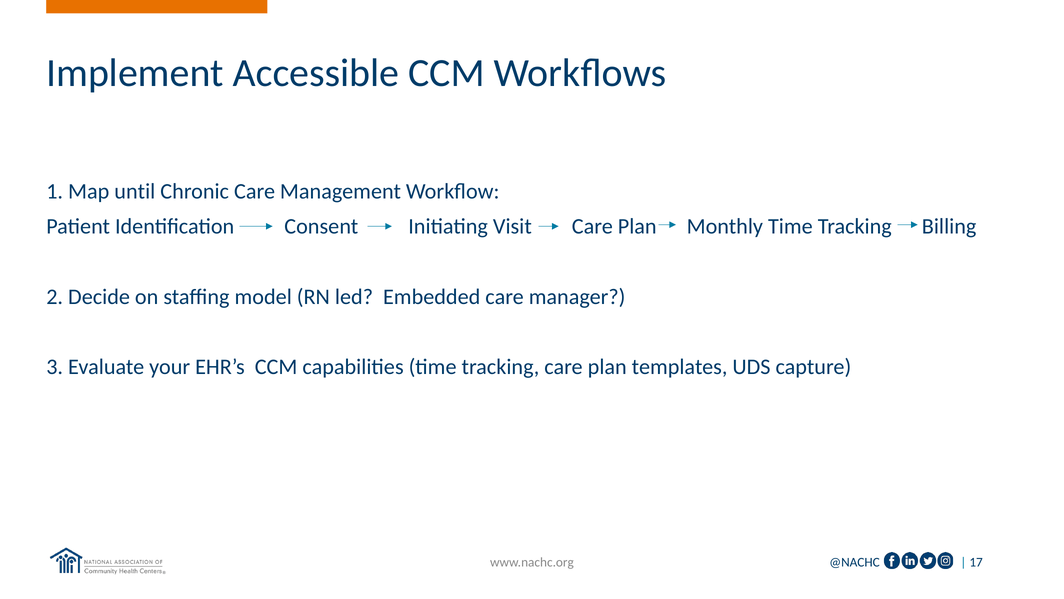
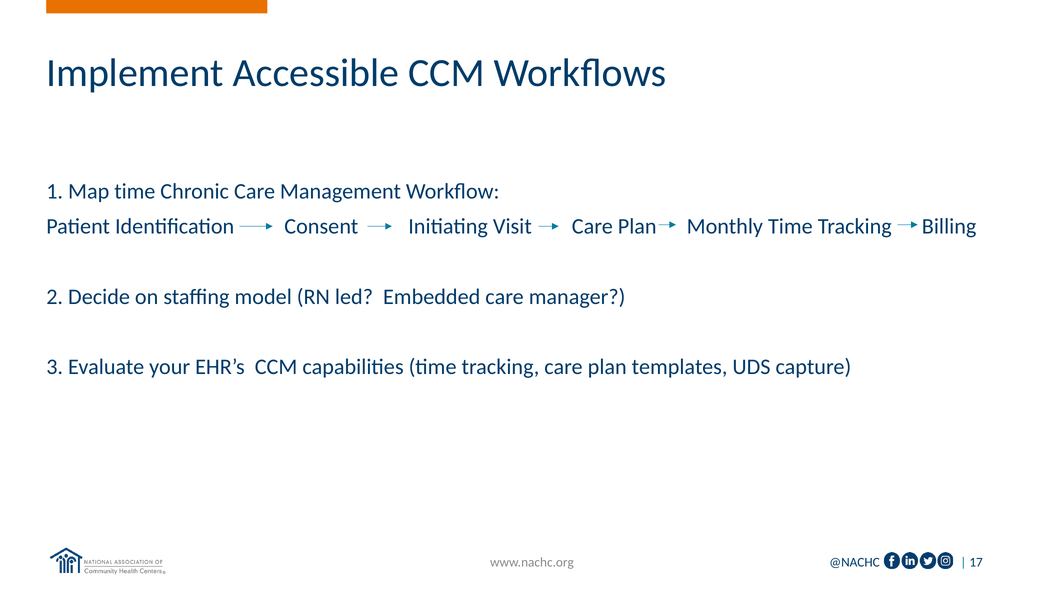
Map until: until -> time (135, 191)
